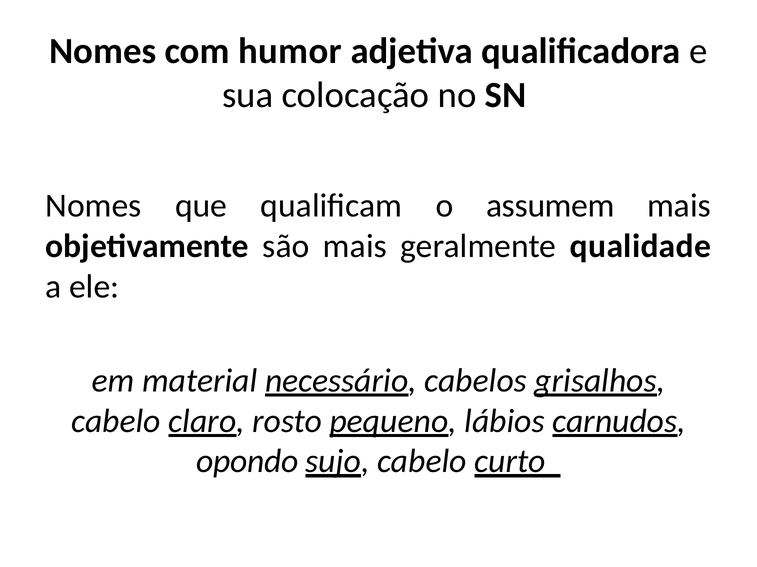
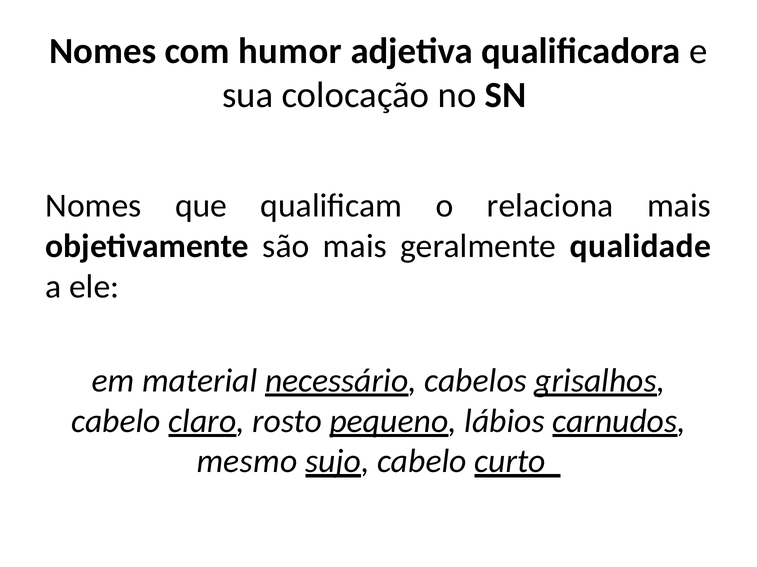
assumem: assumem -> relaciona (550, 206)
opondo: opondo -> mesmo (247, 462)
